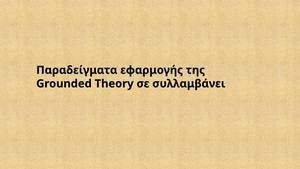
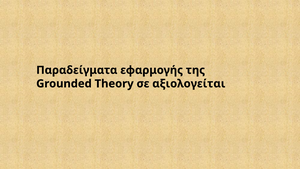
συλλαμβάνει: συλλαμβάνει -> αξιολογείται (189, 84)
